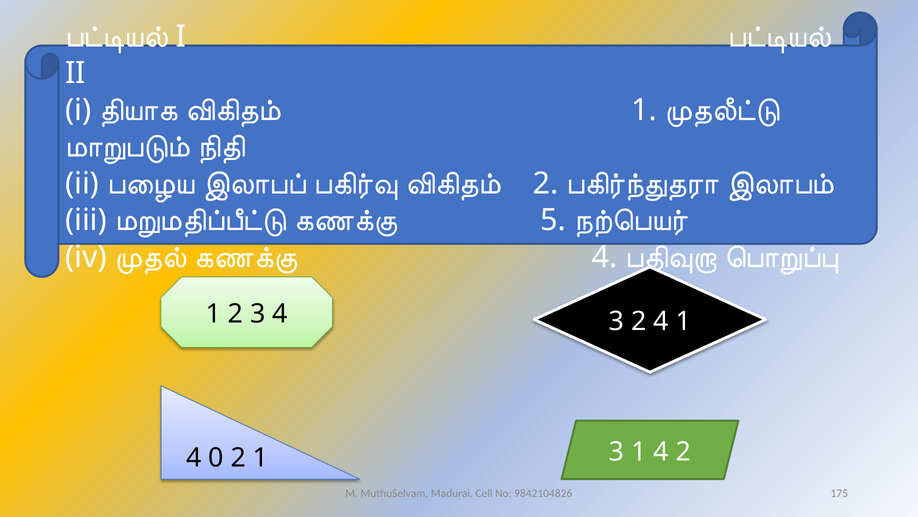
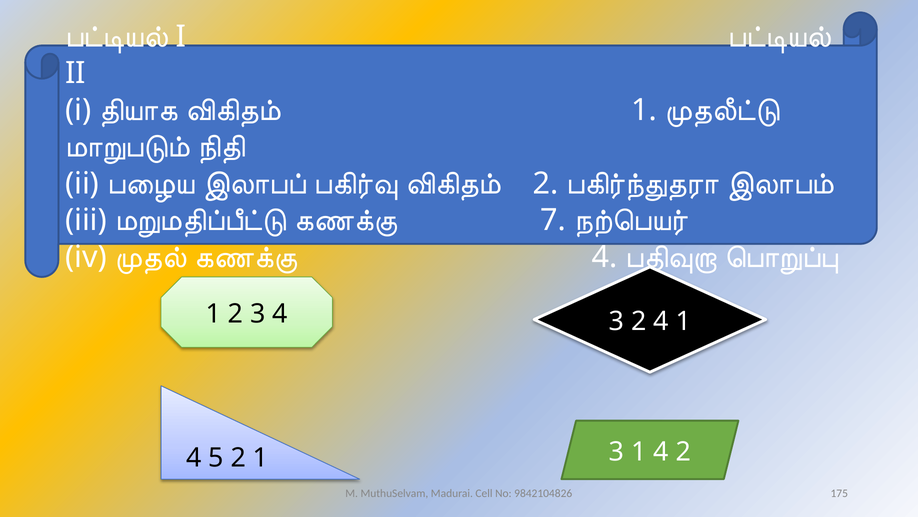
5: 5 -> 7 (553, 220)
0: 0 -> 5 (216, 457)
